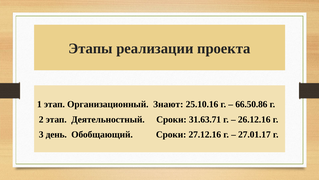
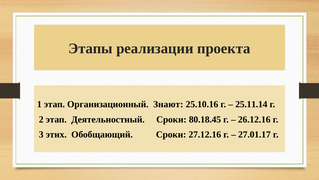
66.50.86: 66.50.86 -> 25.11.14 (251, 104)
31.63.71: 31.63.71 -> 80.18.45 (205, 119)
день: день -> этих (56, 134)
